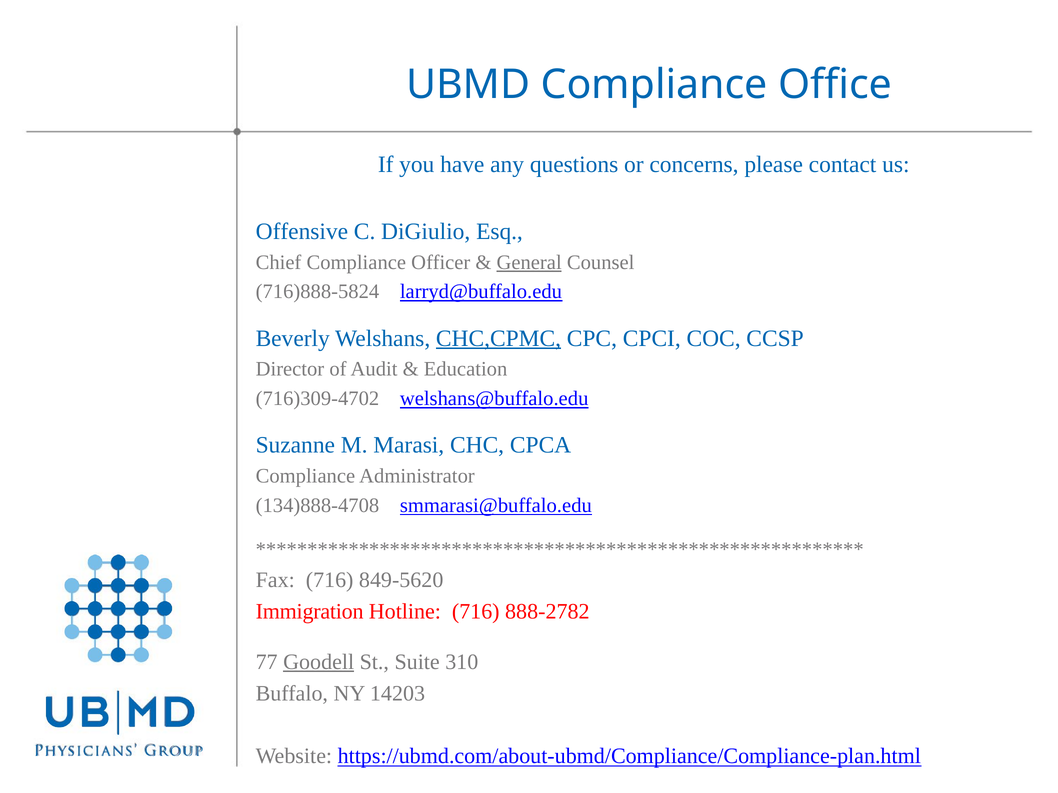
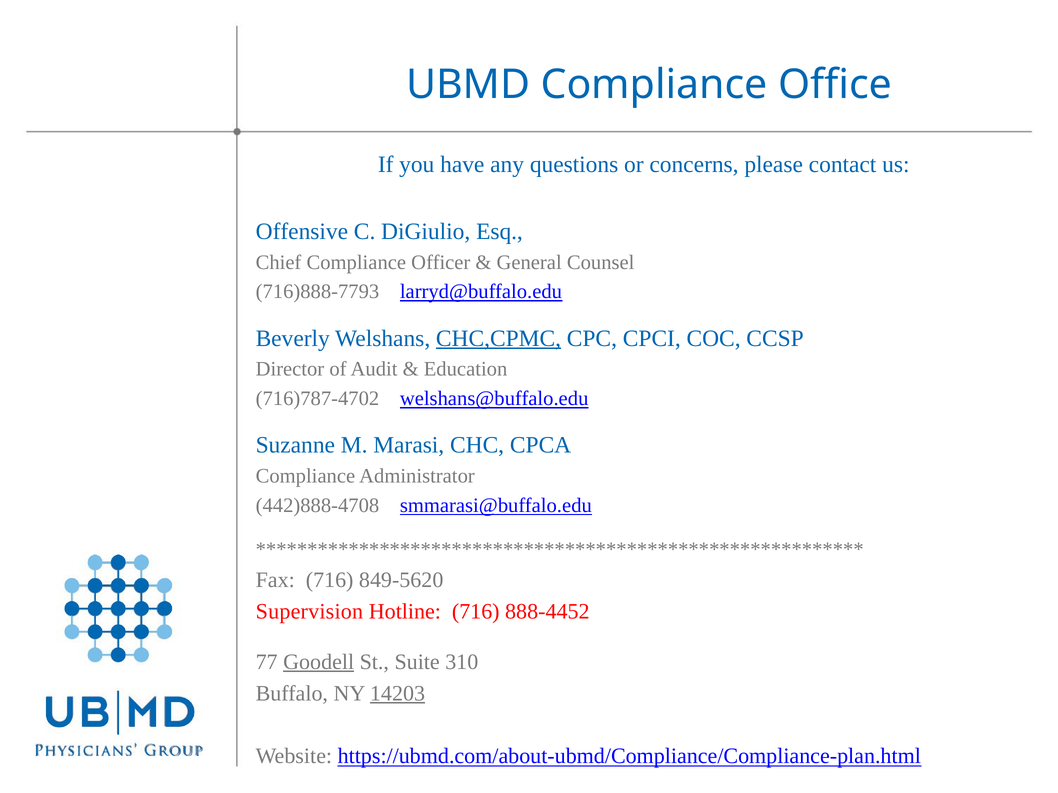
General underline: present -> none (529, 262)
716)888-5824: 716)888-5824 -> 716)888-7793 (317, 292)
716)309-4702: 716)309-4702 -> 716)787-4702 (317, 399)
134)888-4708: 134)888-4708 -> 442)888-4708 (317, 506)
Immigration: Immigration -> Supervision (309, 612)
888-2782: 888-2782 -> 888-4452 (547, 612)
14203 underline: none -> present (398, 694)
